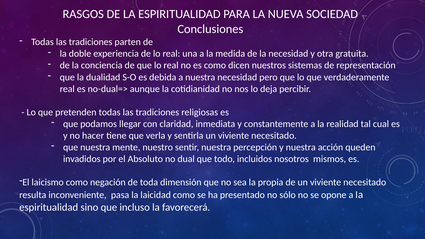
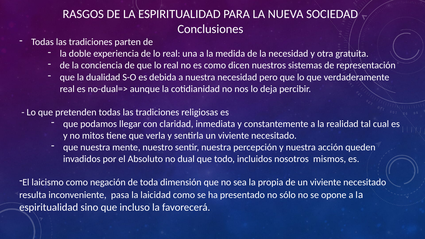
hacer: hacer -> mitos (93, 136)
